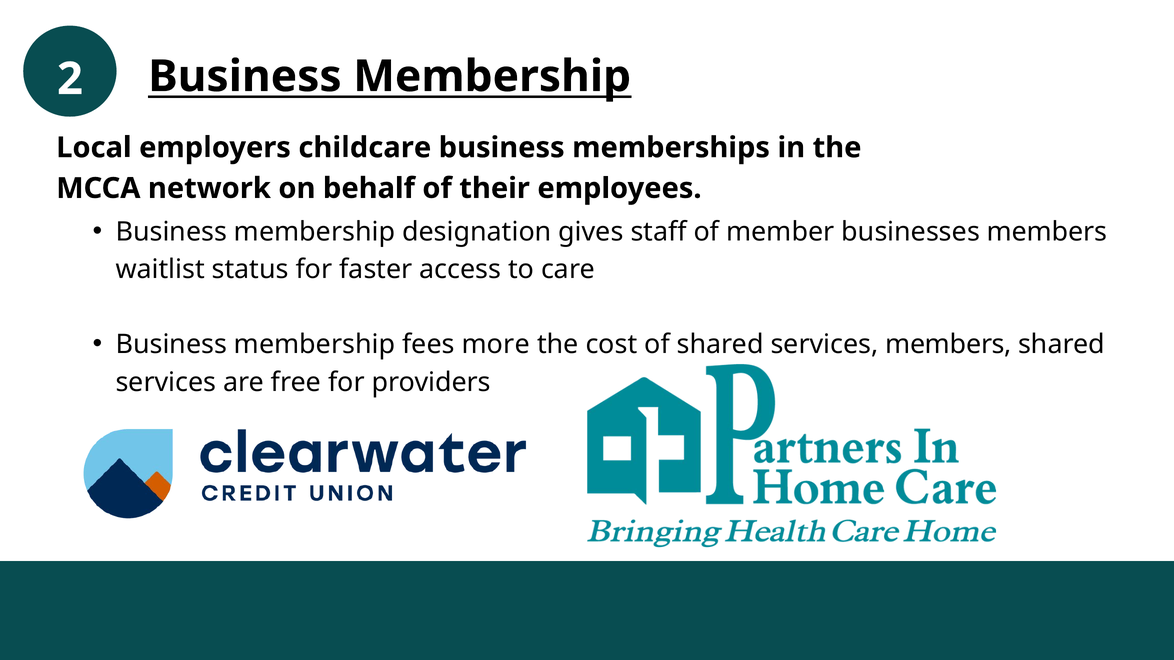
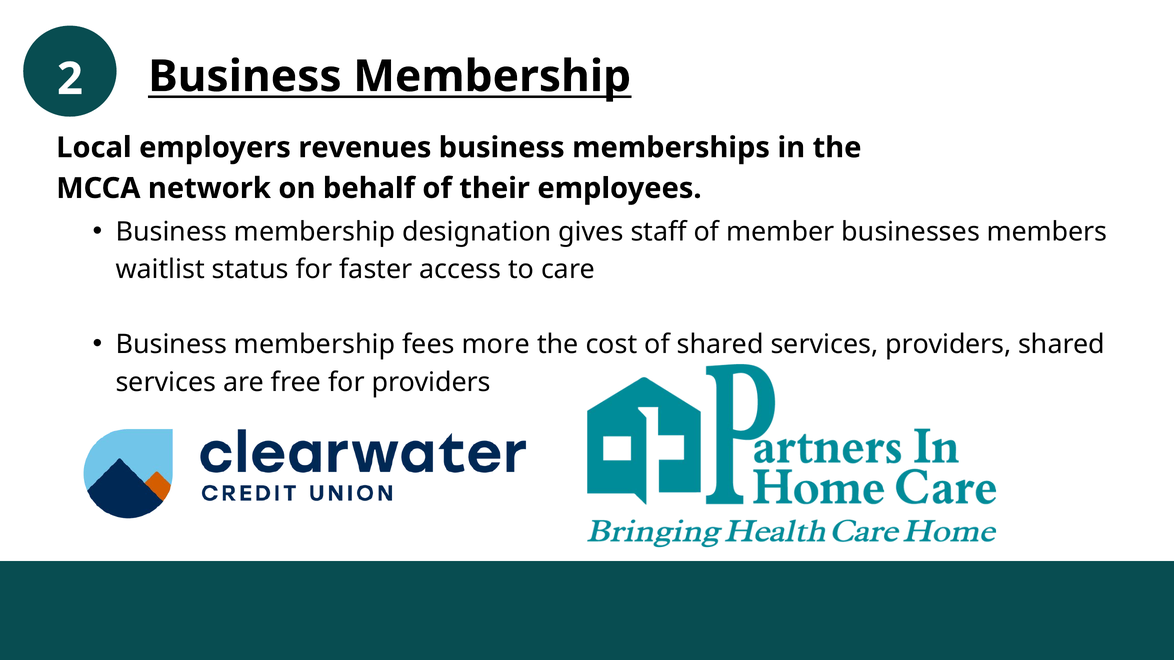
childcare: childcare -> revenues (365, 148)
services members: members -> providers (948, 345)
